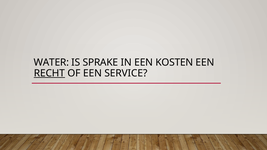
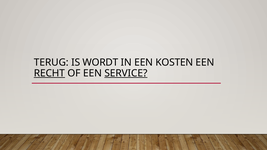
WATER: WATER -> TERUG (51, 63)
SPRAKE: SPRAKE -> WORDT (100, 63)
SERVICE underline: none -> present (126, 73)
